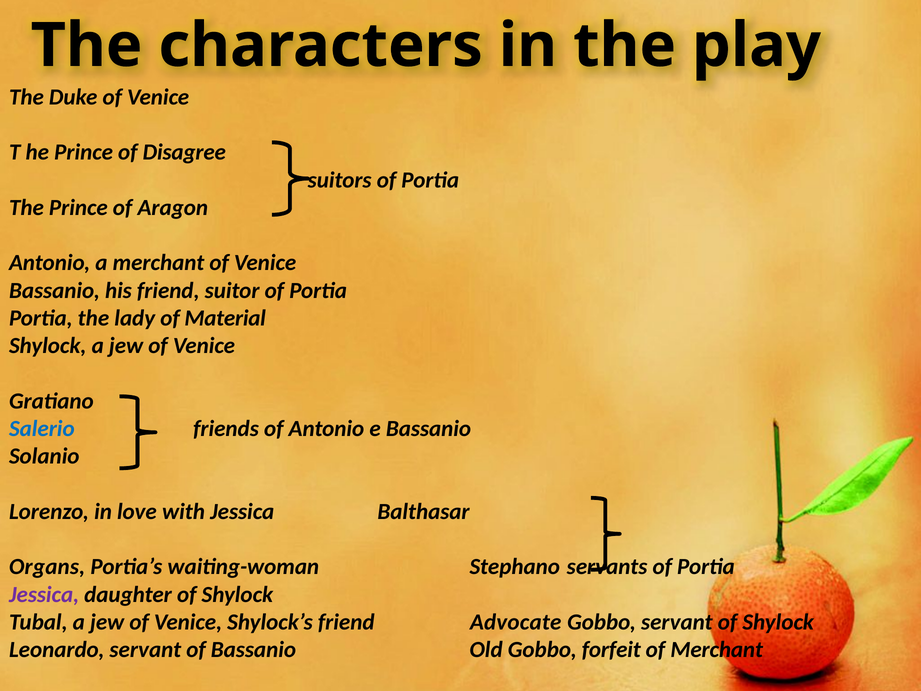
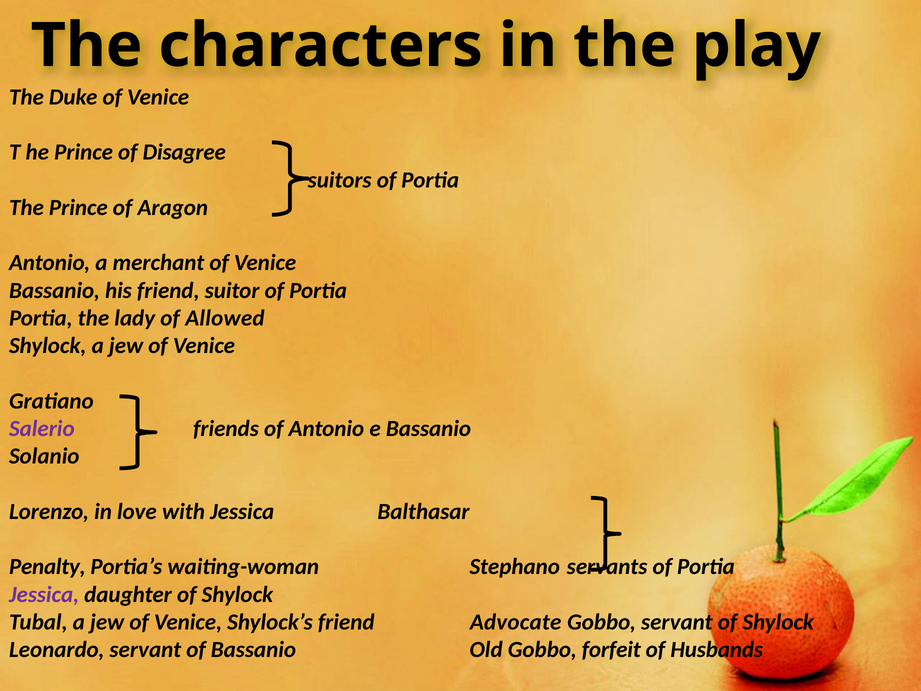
Material: Material -> Allowed (225, 318)
Salerio colour: blue -> purple (42, 429)
Organs: Organs -> Penalty (47, 567)
of Merchant: Merchant -> Husbands (717, 650)
